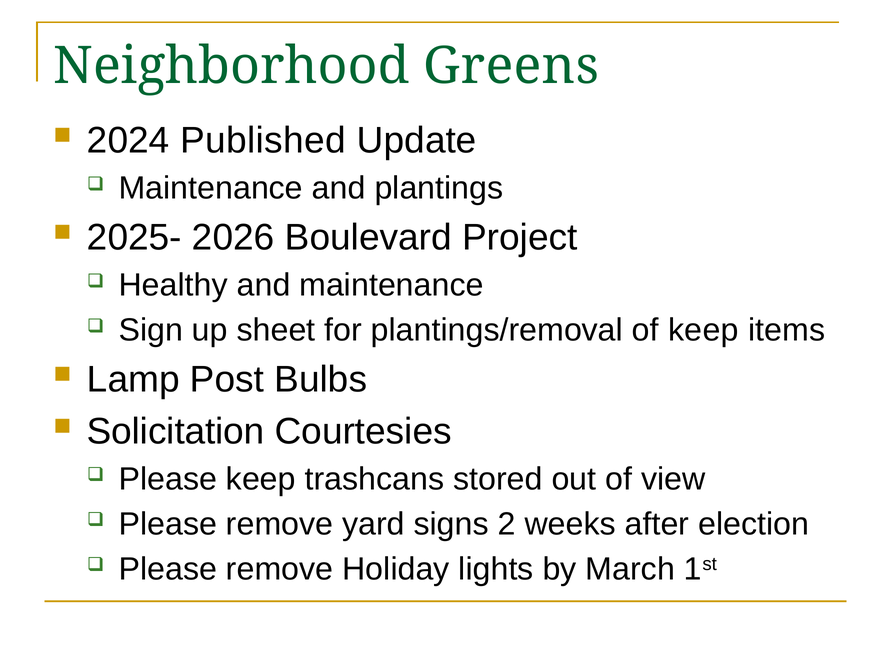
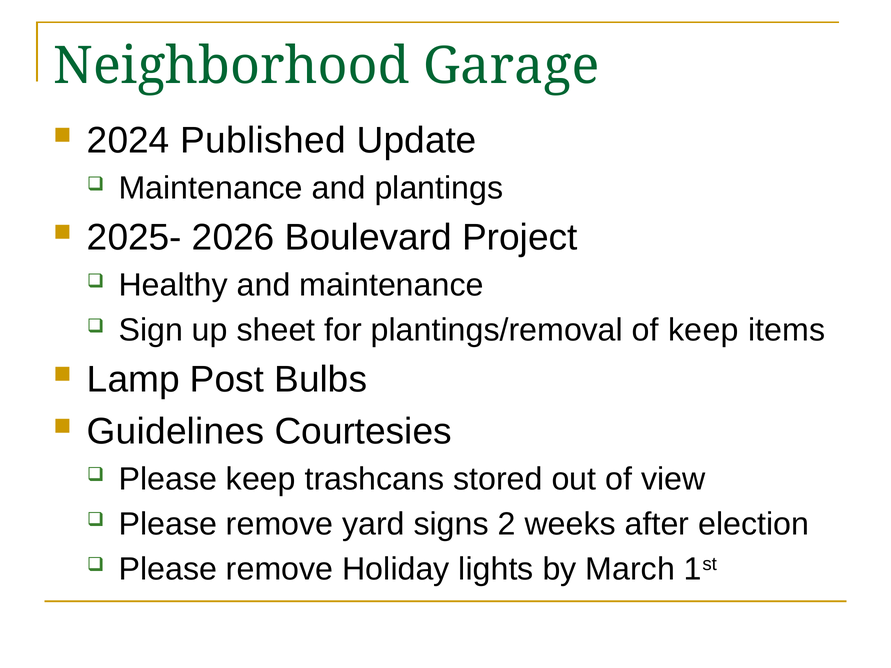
Greens: Greens -> Garage (511, 66)
Solicitation: Solicitation -> Guidelines (175, 432)
